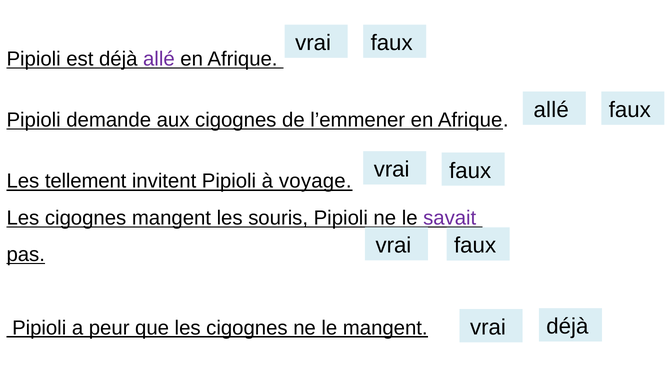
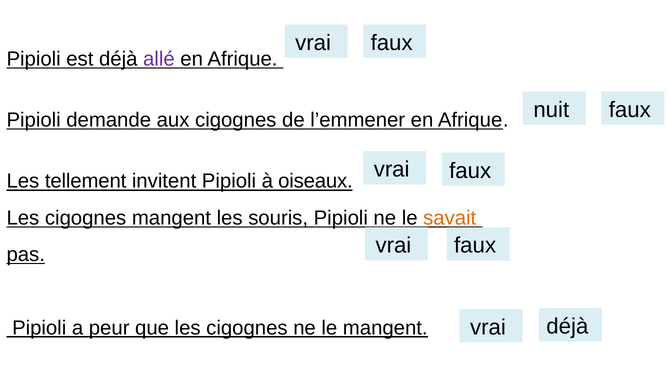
allé: allé -> nuit (551, 110)
voyage: voyage -> oiseaux (315, 181)
savait colour: purple -> orange (450, 218)
